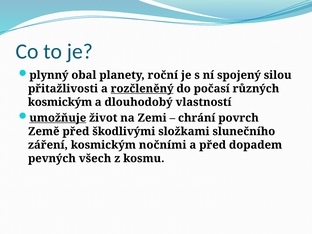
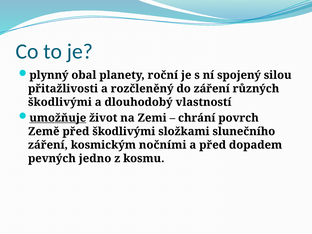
rozčleněný underline: present -> none (142, 89)
do počasí: počasí -> záření (212, 89)
kosmickým: kosmickým -> škodlivými (60, 102)
všech: všech -> jedno (95, 158)
